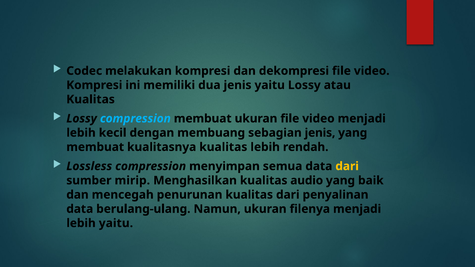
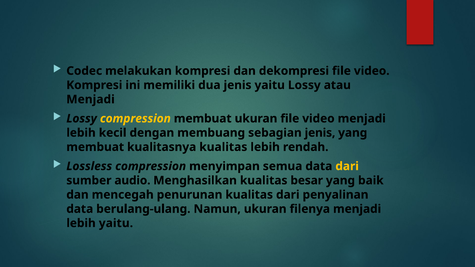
Kualitas: Kualitas -> Menjadi (91, 99)
compression colour: light blue -> yellow (135, 119)
mirip: mirip -> audio (132, 181)
audio: audio -> besar (307, 181)
